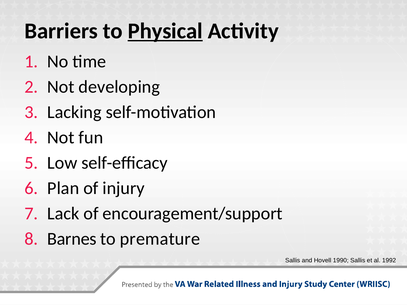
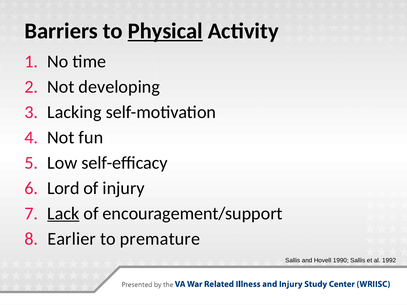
Plan: Plan -> Lord (63, 188)
Lack underline: none -> present (63, 214)
Barnes: Barnes -> Earlier (72, 239)
